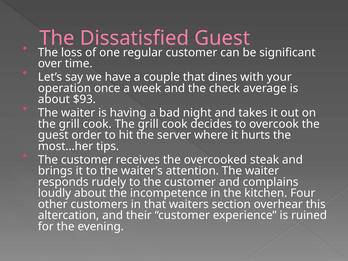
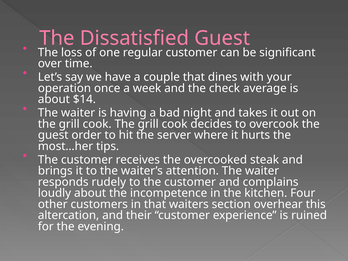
$93: $93 -> $14 (84, 99)
